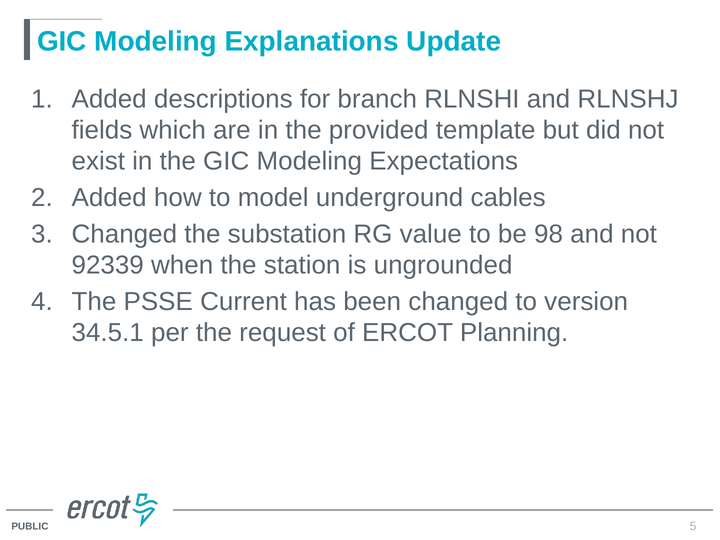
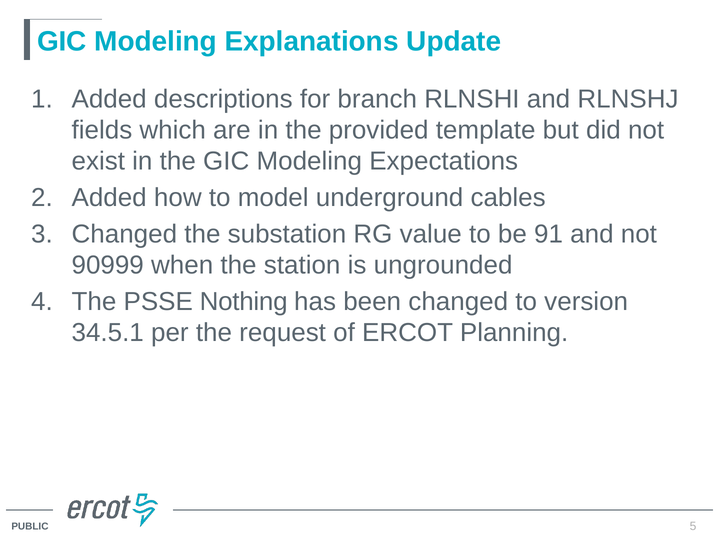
98: 98 -> 91 (549, 234)
92339: 92339 -> 90999 (108, 265)
Current: Current -> Nothing (244, 302)
